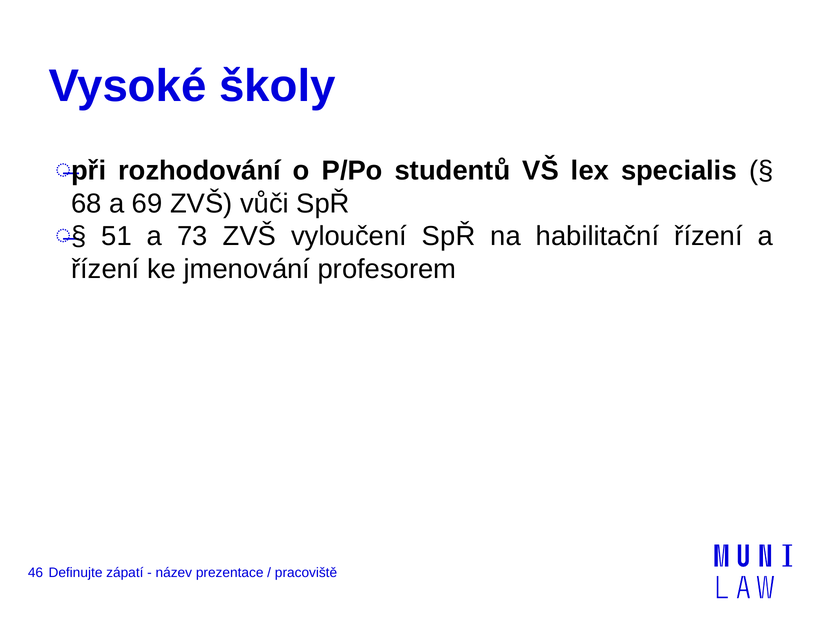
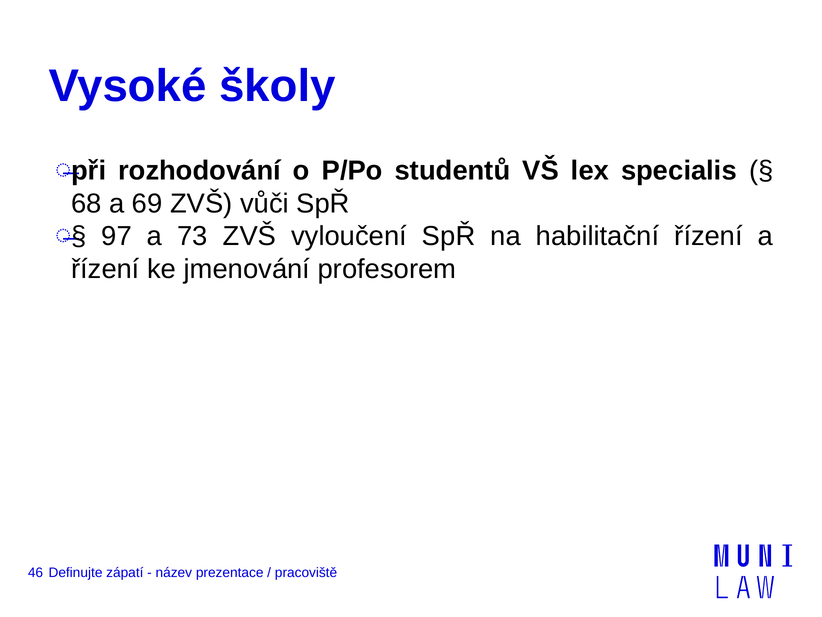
51: 51 -> 97 (117, 236)
